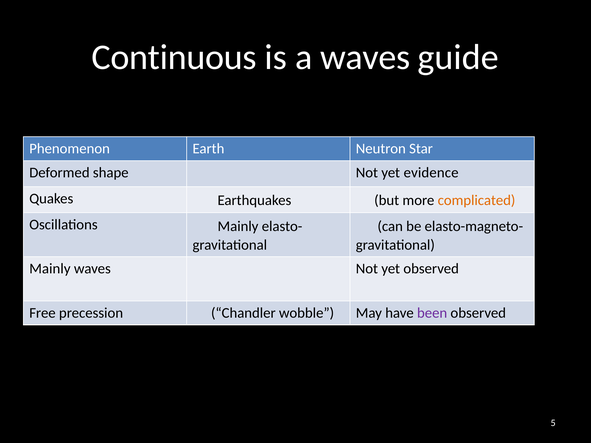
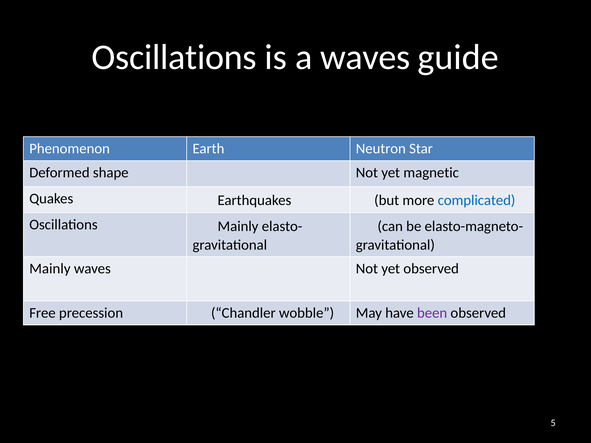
Continuous: Continuous -> Oscillations (174, 57)
evidence: evidence -> magnetic (431, 173)
complicated colour: orange -> blue (477, 200)
